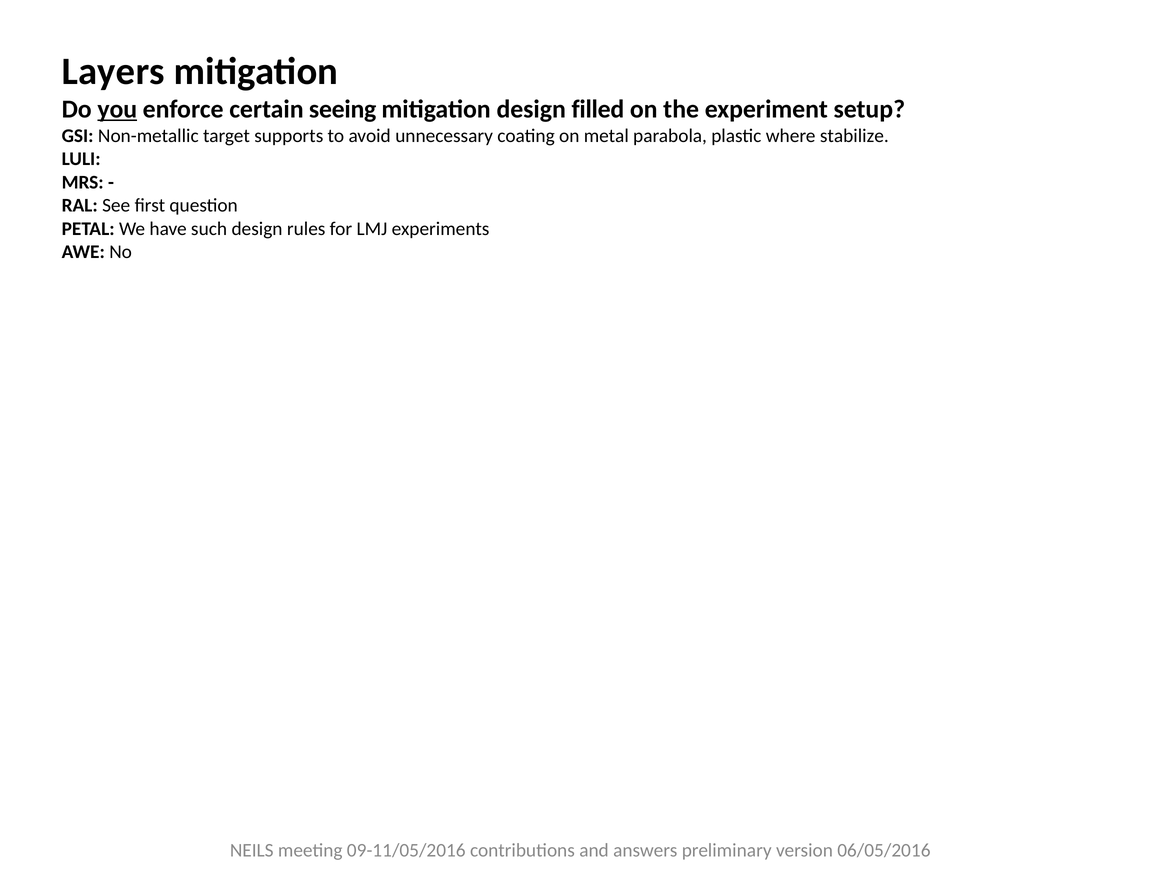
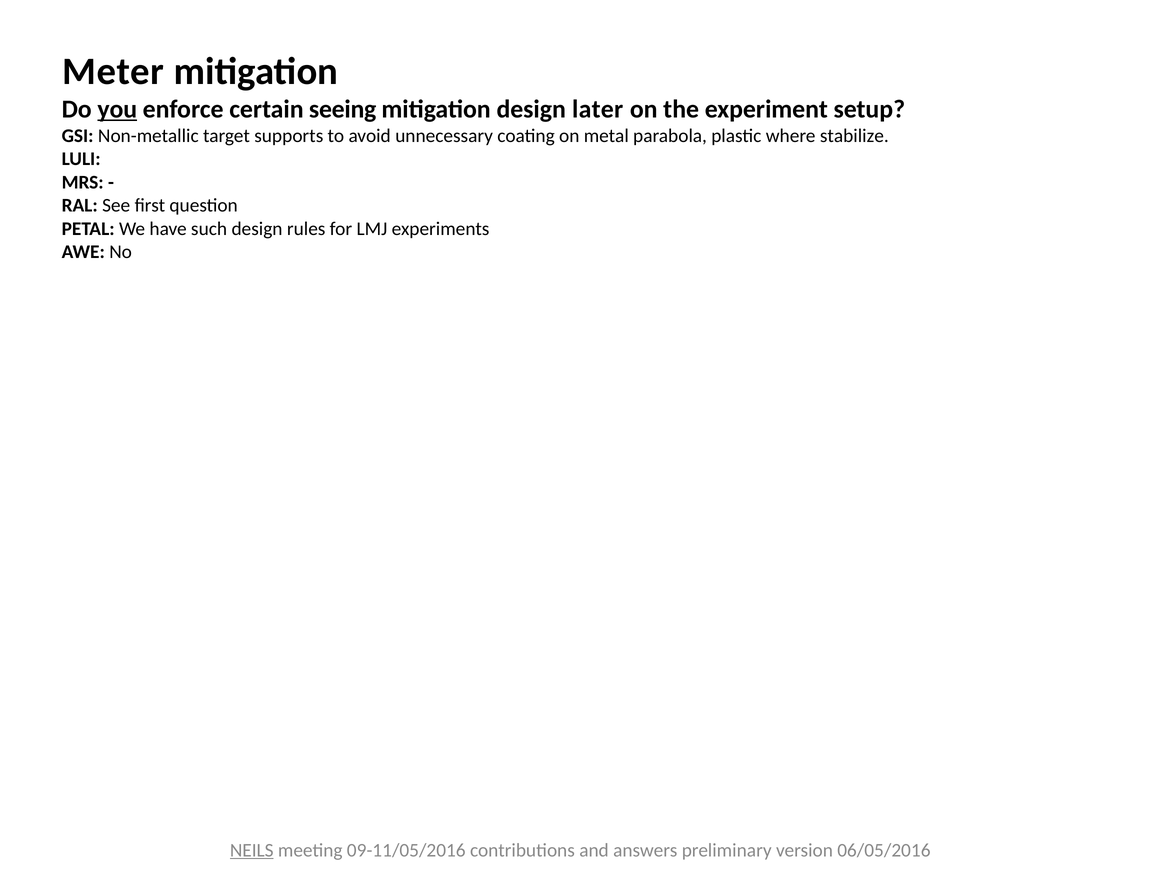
Layers: Layers -> Meter (113, 71)
filled: filled -> later (598, 109)
NEILS underline: none -> present (252, 851)
